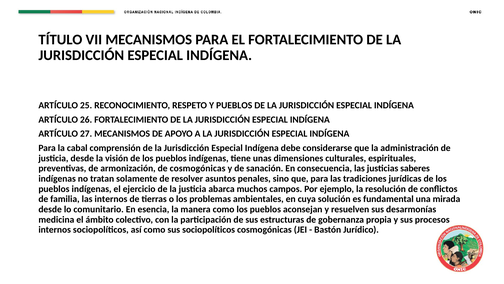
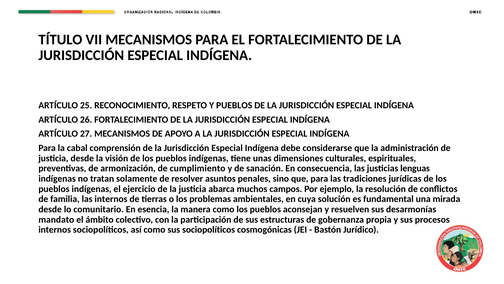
de cosmogónicas: cosmogónicas -> cumplimiento (198, 168)
saberes: saberes -> lenguas (415, 168)
medicina: medicina -> mandato (56, 219)
